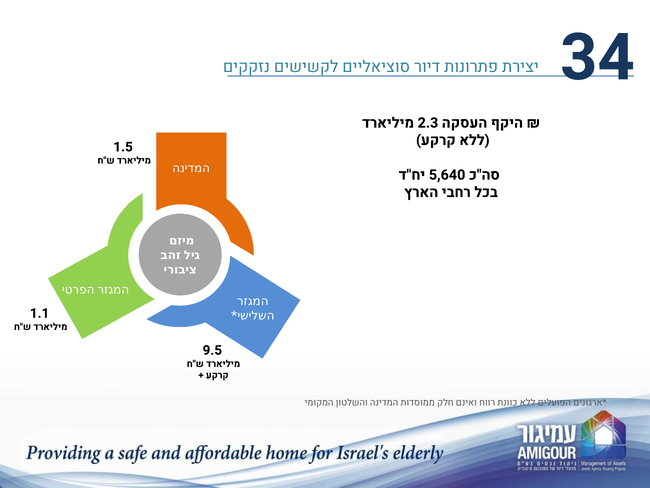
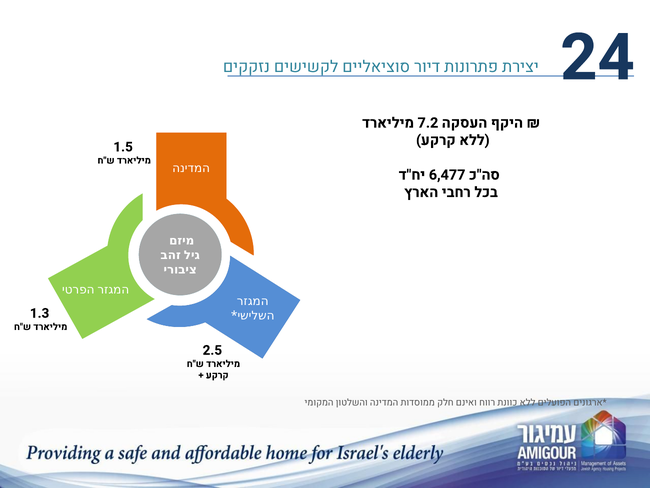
34: 34 -> 24 (597, 58)
2.3: 2.3 -> 7.2 (428, 123)
5,640: 5,640 -> 6,477 (447, 175)
1.1: 1.1 -> 1.3 (40, 313)
9.5: 9.5 -> 2.5 (212, 350)
